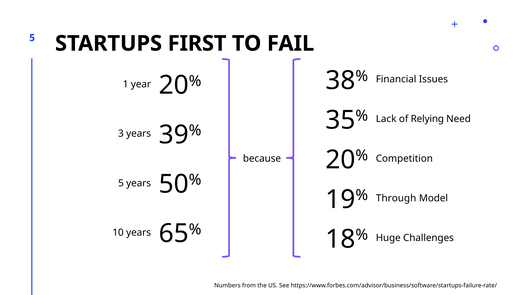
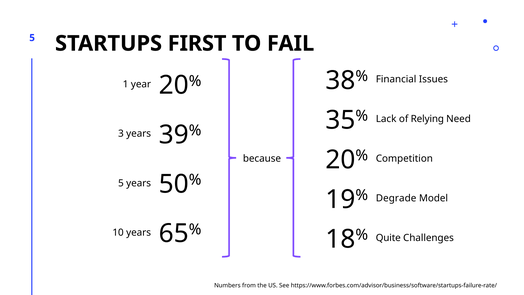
Through: Through -> Degrade (396, 198)
Huge: Huge -> Quite (388, 238)
